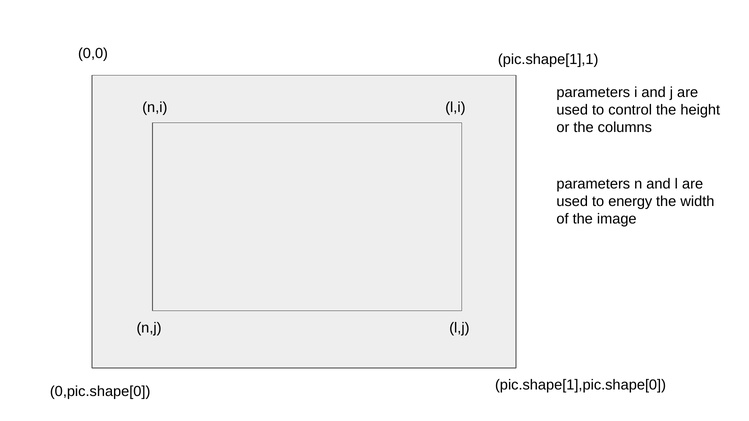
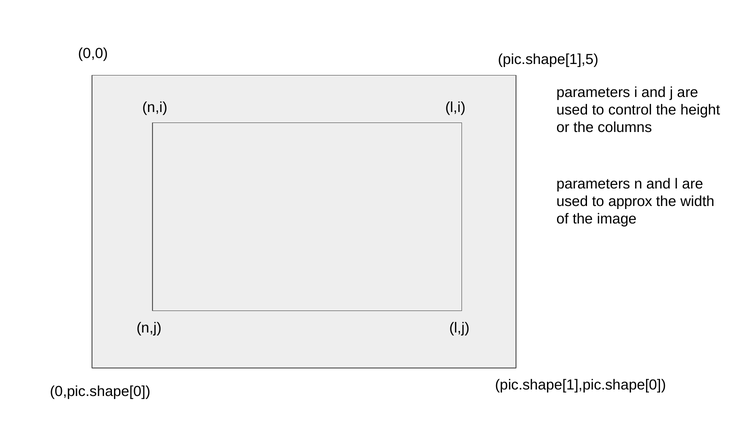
pic.shape[1],1: pic.shape[1],1 -> pic.shape[1],5 (548, 60)
energy: energy -> approx (630, 202)
